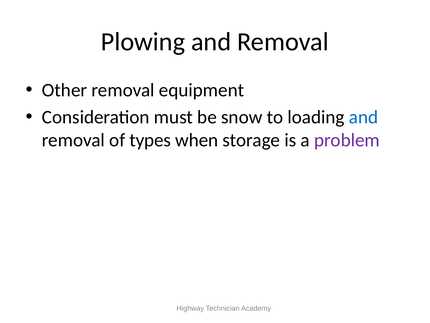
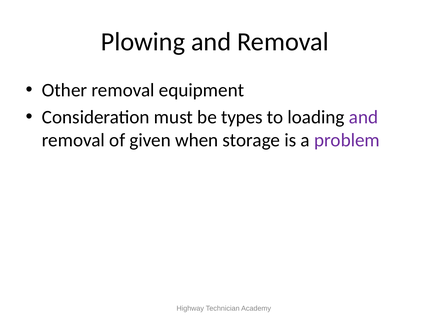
snow: snow -> types (242, 117)
and colour: blue -> purple (364, 117)
types: types -> given (150, 140)
